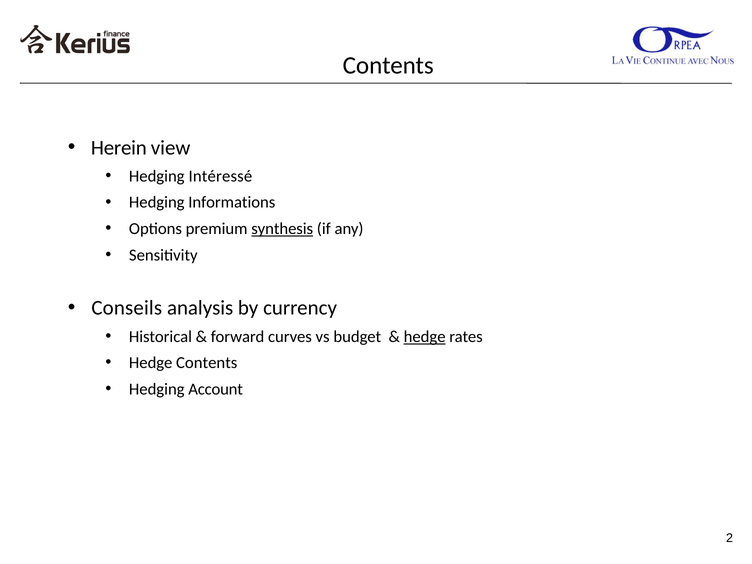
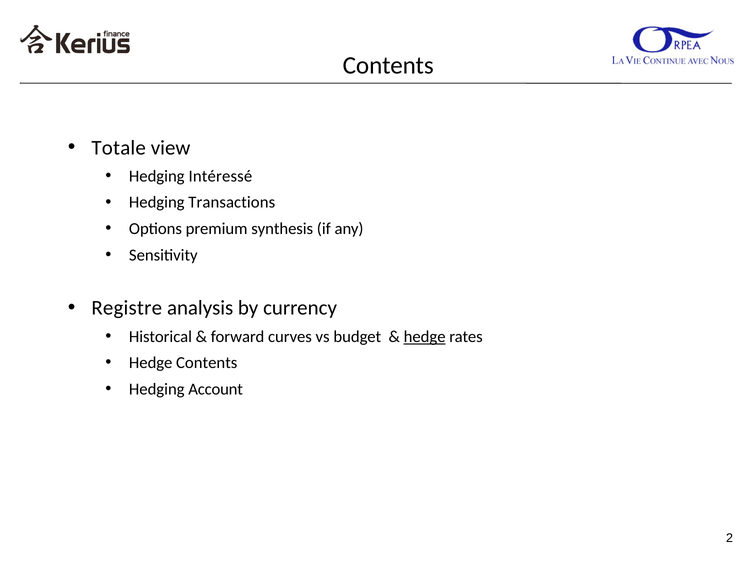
Herein: Herein -> Totale (119, 148)
Informations: Informations -> Transactions (232, 202)
synthesis underline: present -> none (282, 229)
Conseils: Conseils -> Registre (127, 308)
